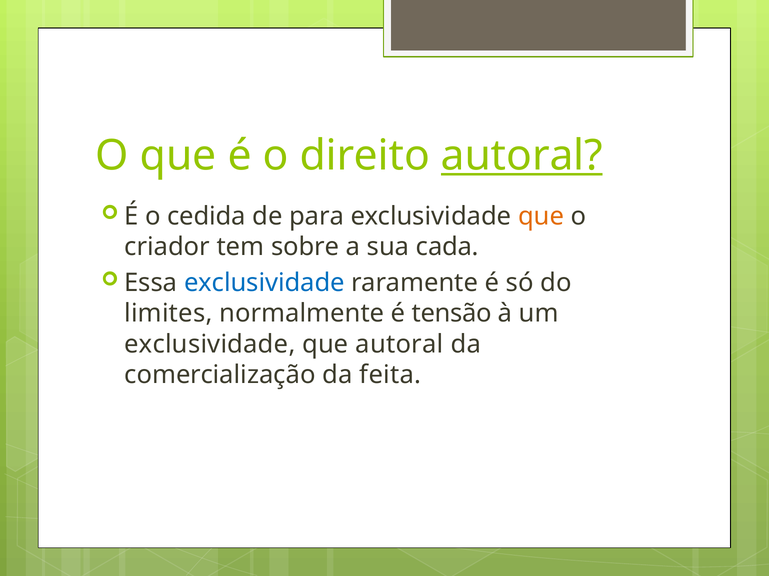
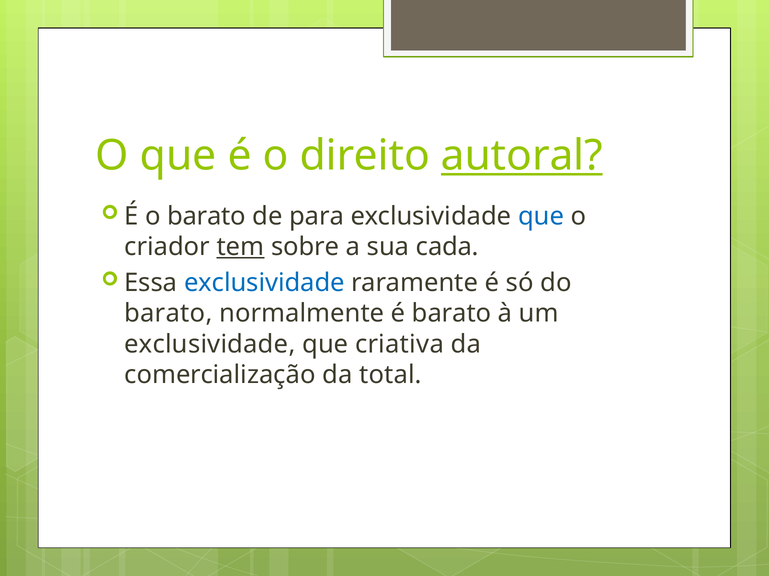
o cedida: cedida -> barato (207, 216)
que colour: orange -> blue (541, 216)
tem underline: none -> present (241, 247)
limites: limites -> barato (168, 314)
é tensão: tensão -> barato (452, 314)
que autoral: autoral -> criativa (400, 345)
feita: feita -> total (390, 375)
